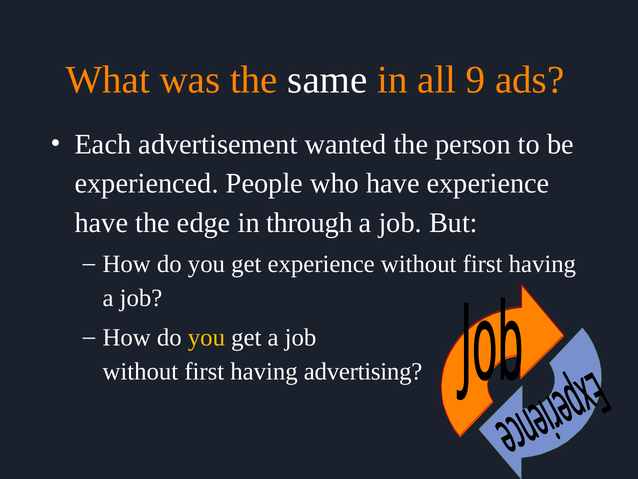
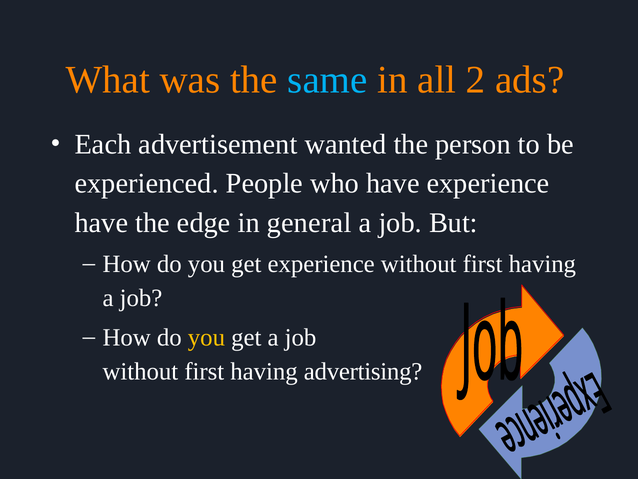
same colour: white -> light blue (327, 80)
9: 9 -> 2 (476, 80)
through: through -> general (309, 223)
